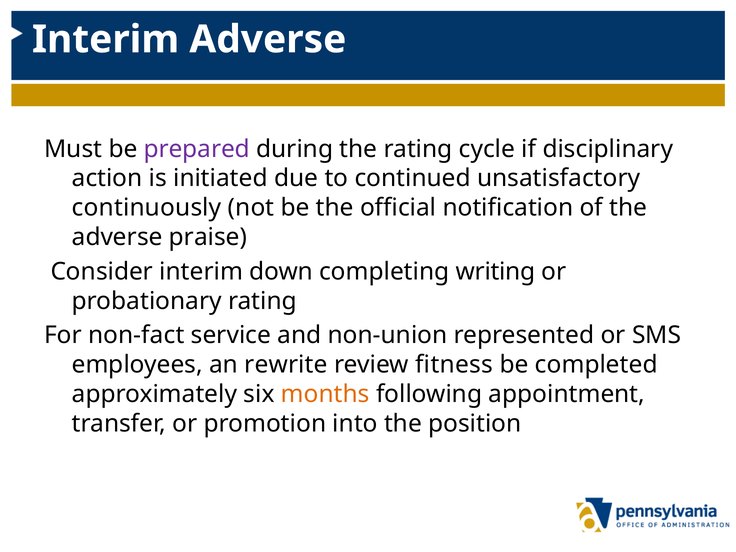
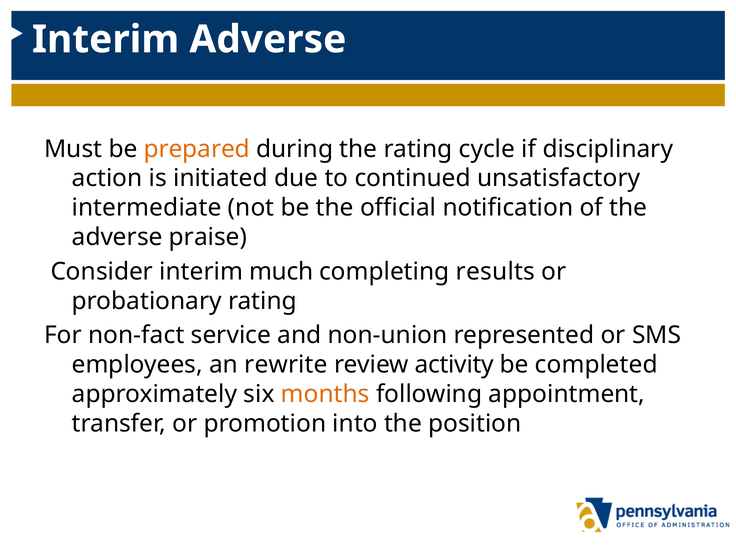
prepared colour: purple -> orange (197, 149)
continuously: continuously -> intermediate (147, 208)
down: down -> much (281, 272)
writing: writing -> results (495, 272)
fitness: fitness -> activity (454, 365)
